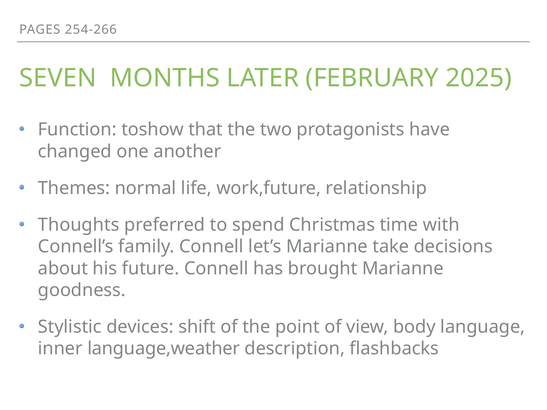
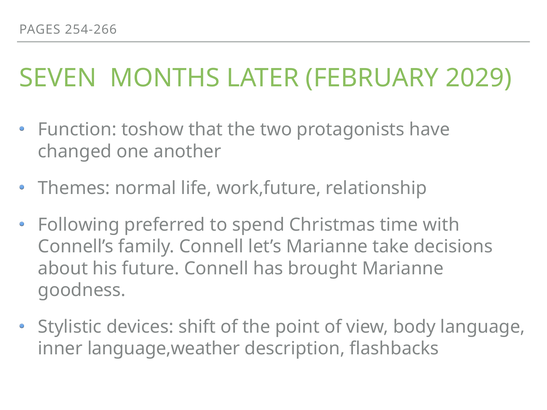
2025: 2025 -> 2029 (479, 78)
Thoughts: Thoughts -> Following (79, 225)
